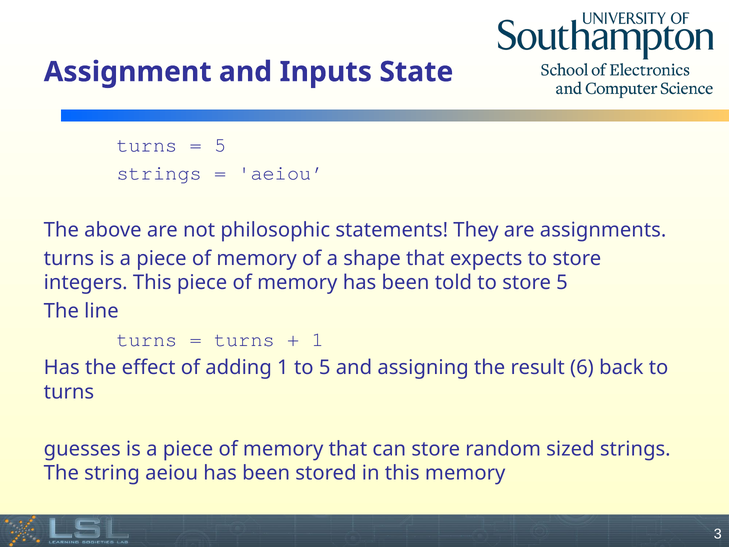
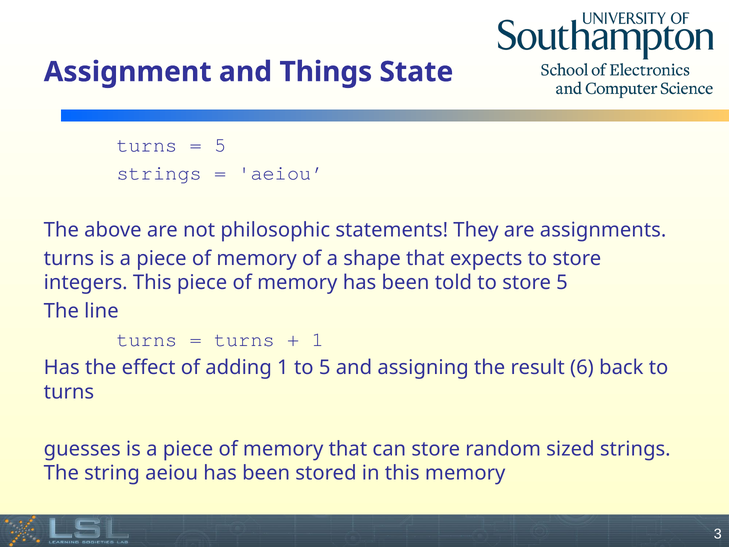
Inputs: Inputs -> Things (326, 72)
